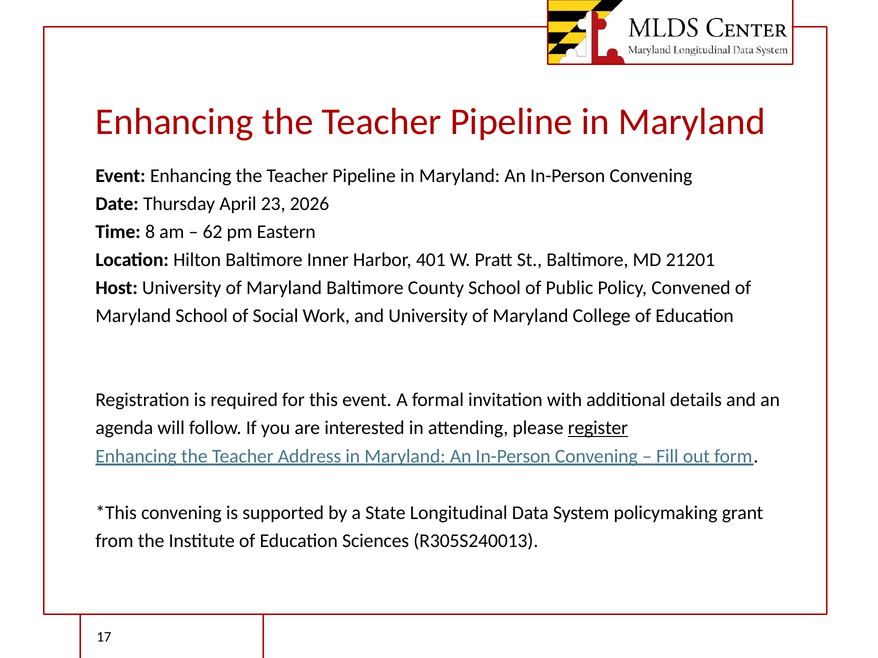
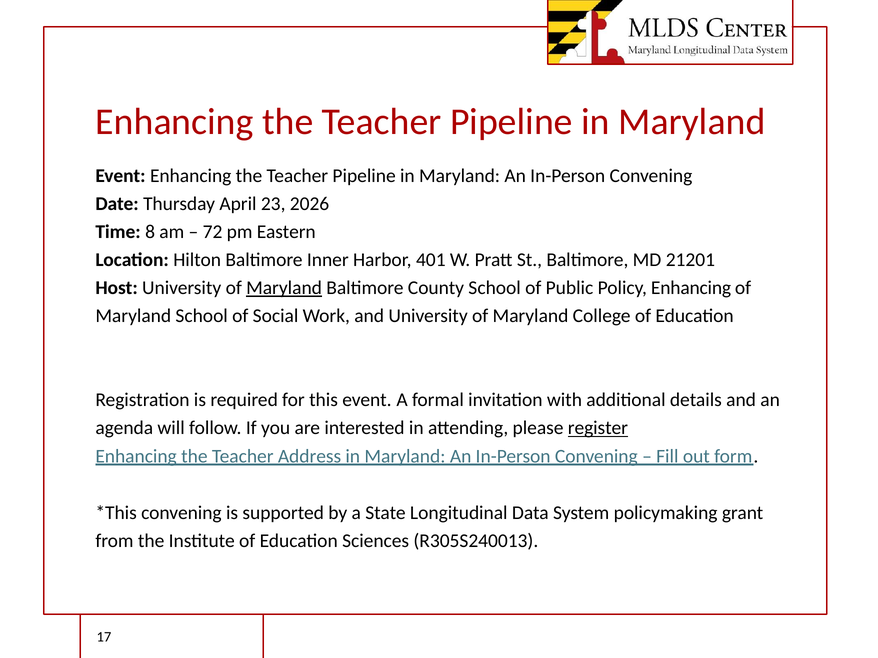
62: 62 -> 72 (213, 232)
Maryland underline: none -> present (284, 288)
Policy Convened: Convened -> Enhancing (691, 288)
